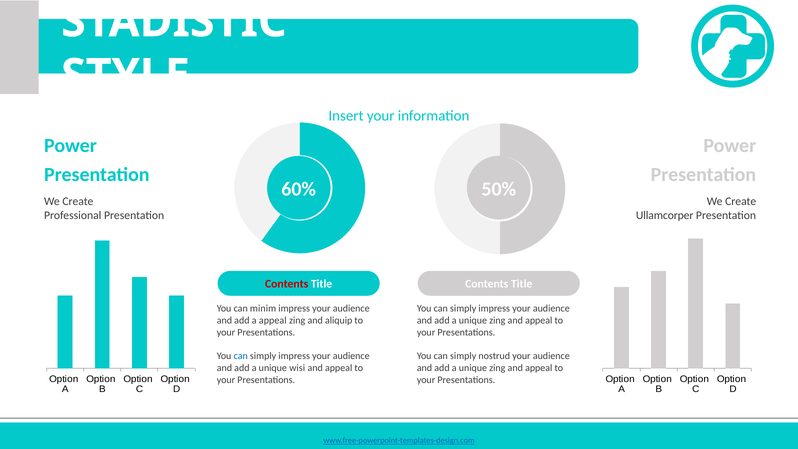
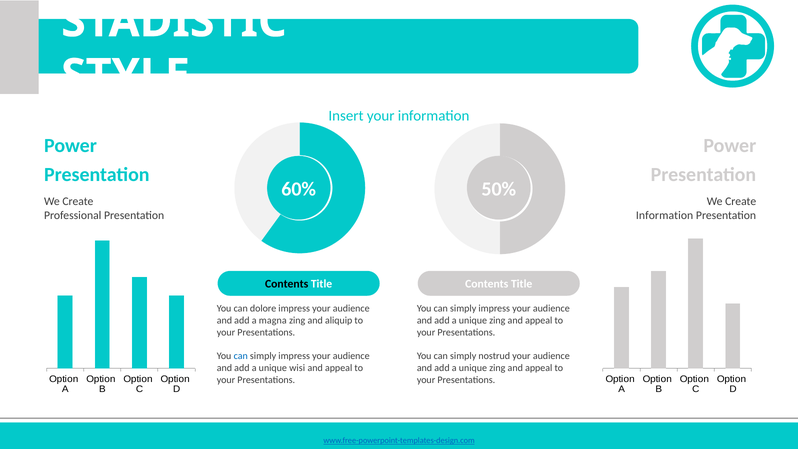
Ullamcorper: Ullamcorper -> Information (665, 216)
Contents colour: red -> black (287, 284)
minim: minim -> dolore (263, 308)
a appeal: appeal -> magna (273, 320)
